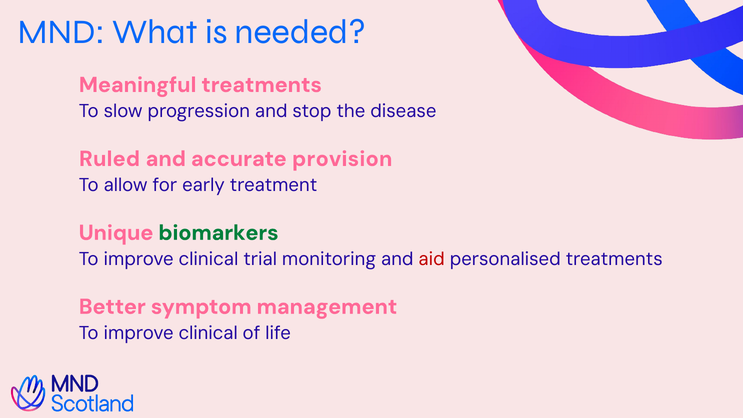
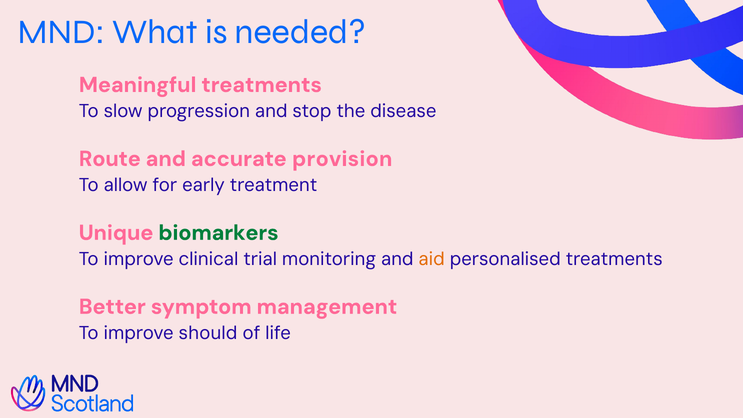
Ruled: Ruled -> Route (110, 159)
aid colour: red -> orange (432, 259)
clinical: clinical -> should (208, 333)
